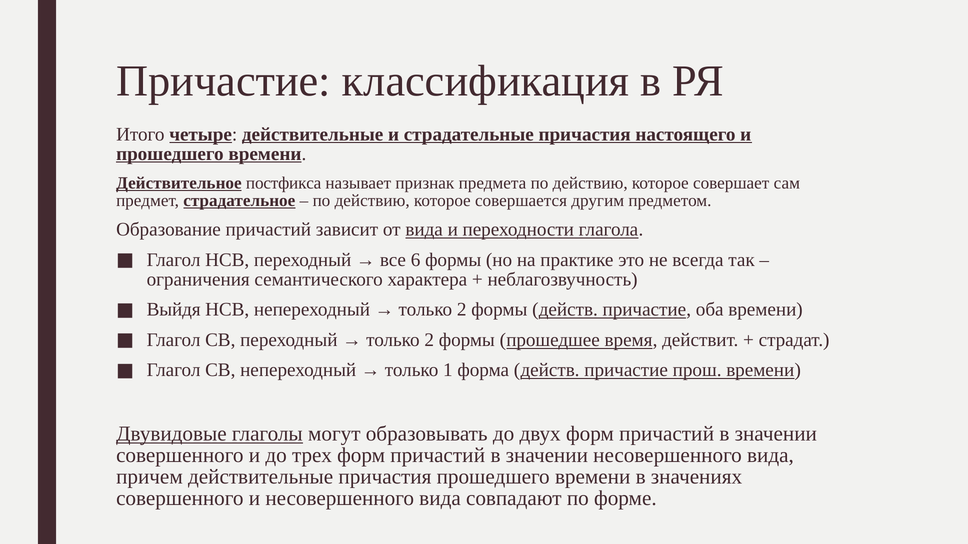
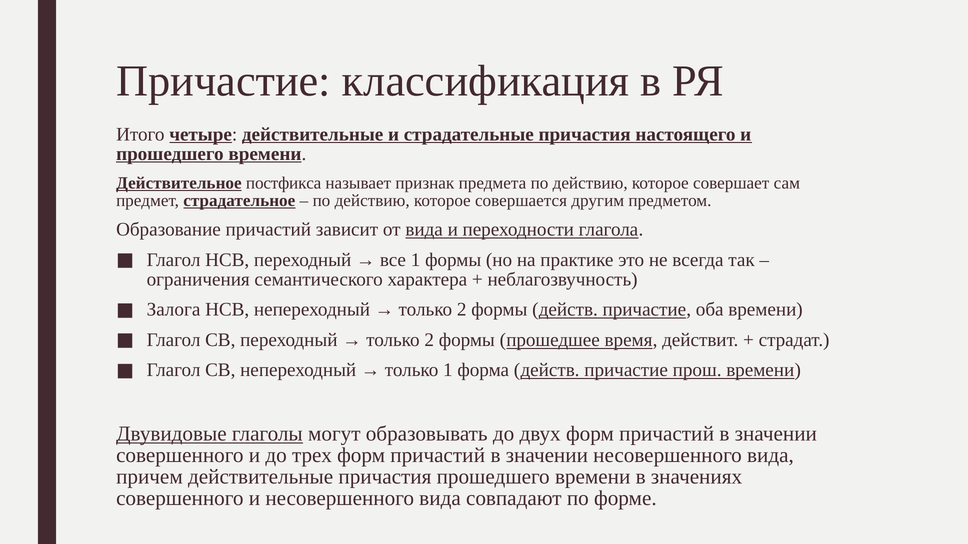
все 6: 6 -> 1 (416, 260)
Выйдя: Выйдя -> Залога (174, 310)
